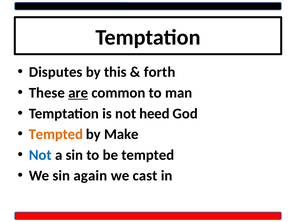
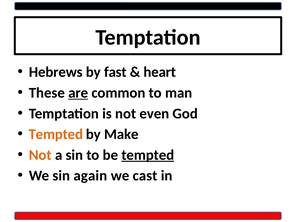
Disputes: Disputes -> Hebrews (56, 72)
this: this -> fast (115, 72)
forth: forth -> heart (160, 72)
heed: heed -> even (154, 114)
Not colour: blue -> orange (40, 155)
tempted underline: none -> present (148, 155)
